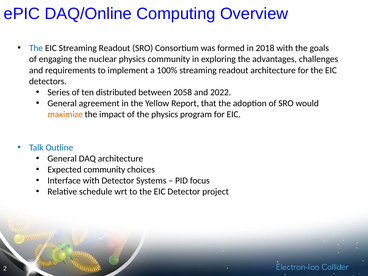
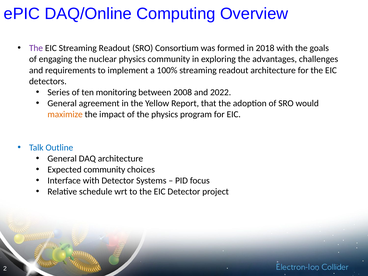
The colour: blue -> purple (36, 48)
distributed: distributed -> monitoring (116, 92)
2058: 2058 -> 2008 (183, 92)
